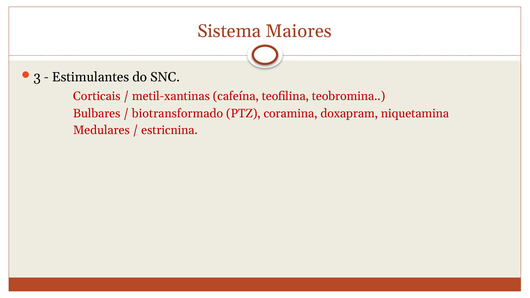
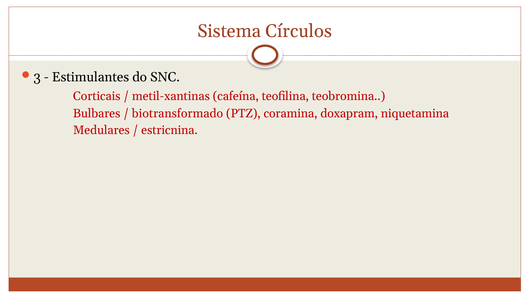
Maiores: Maiores -> Círculos (299, 31)
